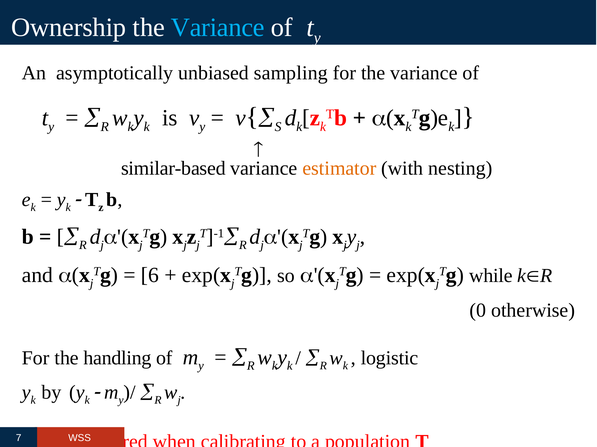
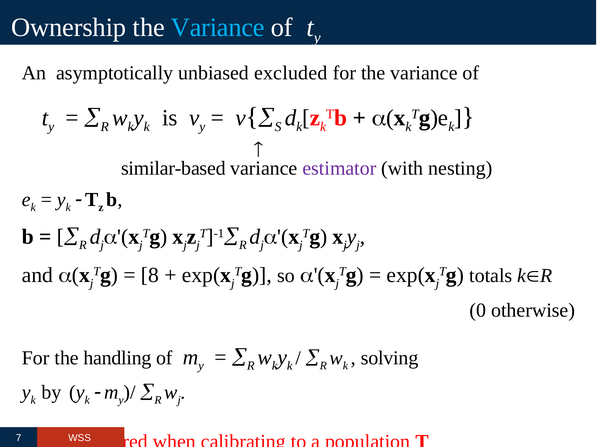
sampling: sampling -> excluded (291, 73)
estimator colour: orange -> purple (339, 169)
6: 6 -> 8 (150, 275)
while: while -> totals (491, 276)
logistic: logistic -> solving (390, 359)
